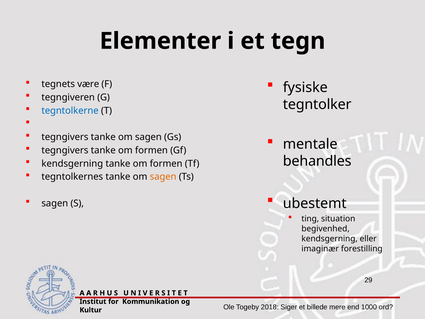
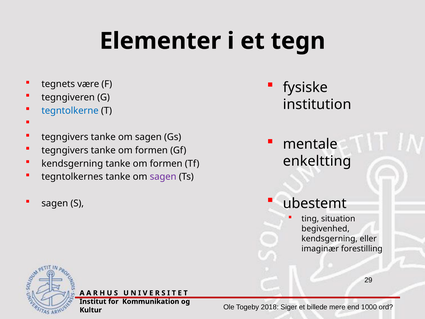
tegntolker: tegntolker -> institution (317, 104)
behandles: behandles -> enkeltting (317, 161)
sagen colour: orange -> purple (163, 177)
